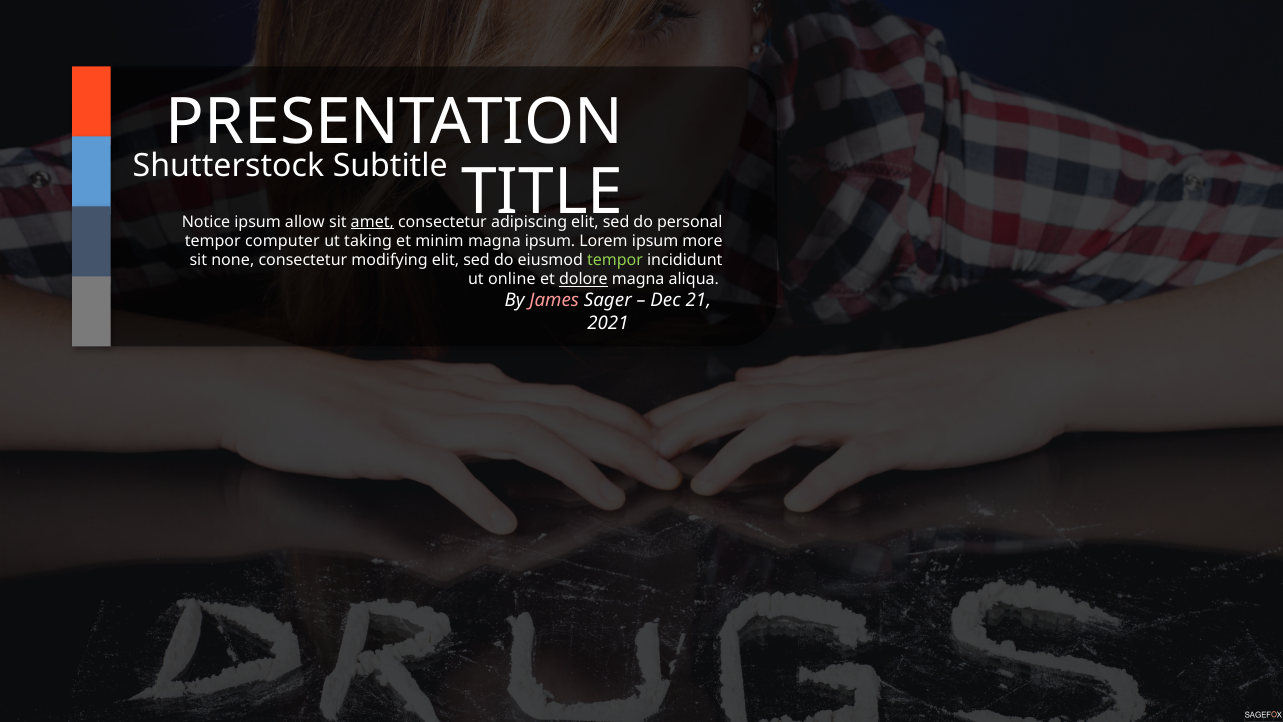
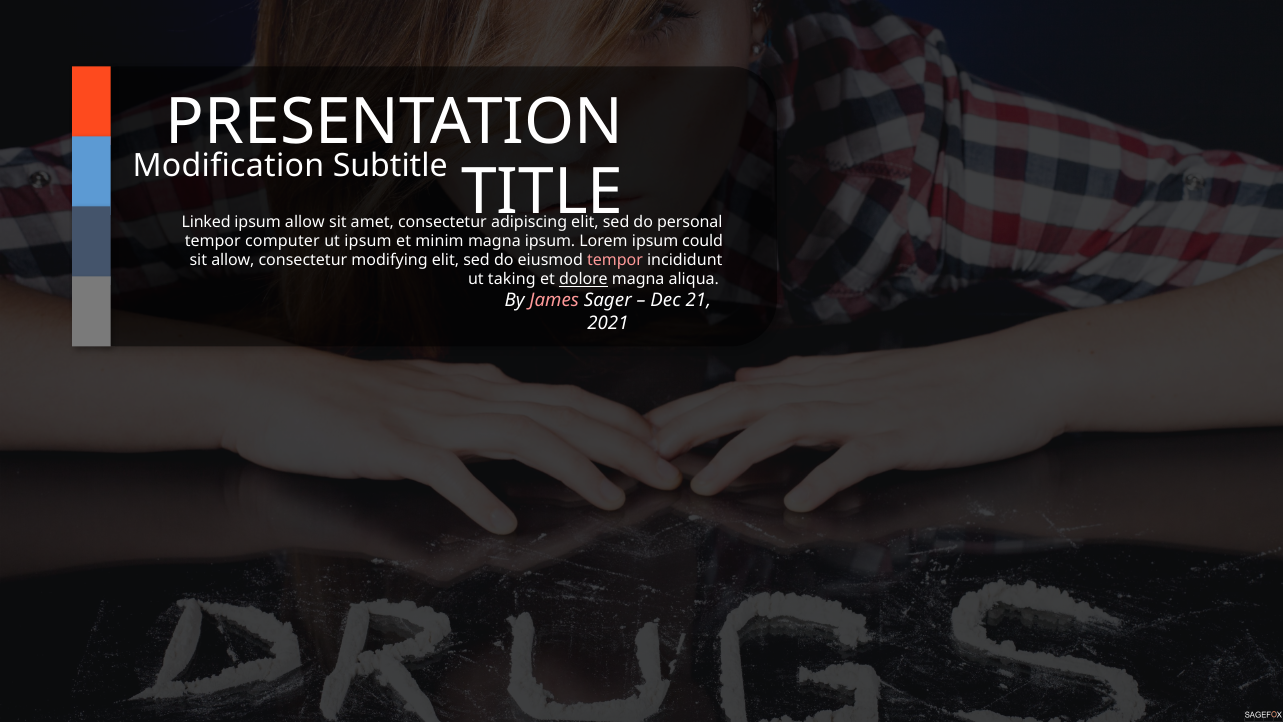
Shutterstock: Shutterstock -> Modification (228, 166)
Notice: Notice -> Linked (206, 222)
amet underline: present -> none (372, 222)
ut taking: taking -> ipsum (368, 241)
more: more -> could (703, 241)
sit none: none -> allow (233, 260)
tempor colour: light green -> pink (615, 260)
online: online -> taking (512, 279)
